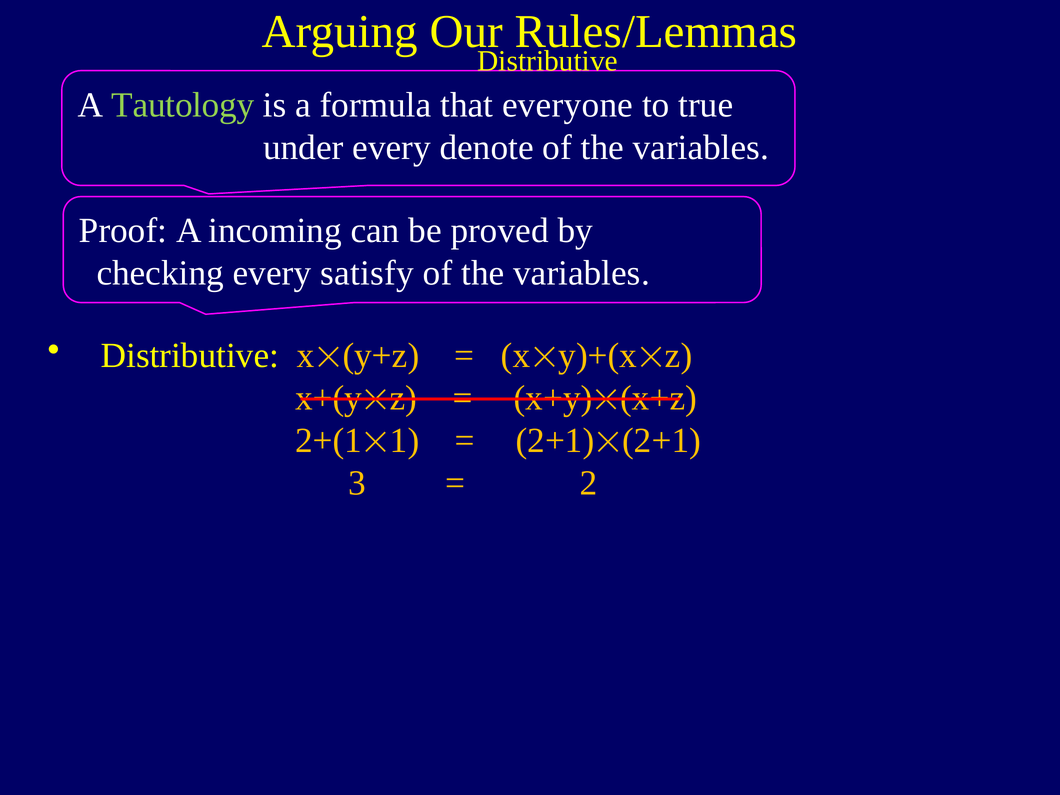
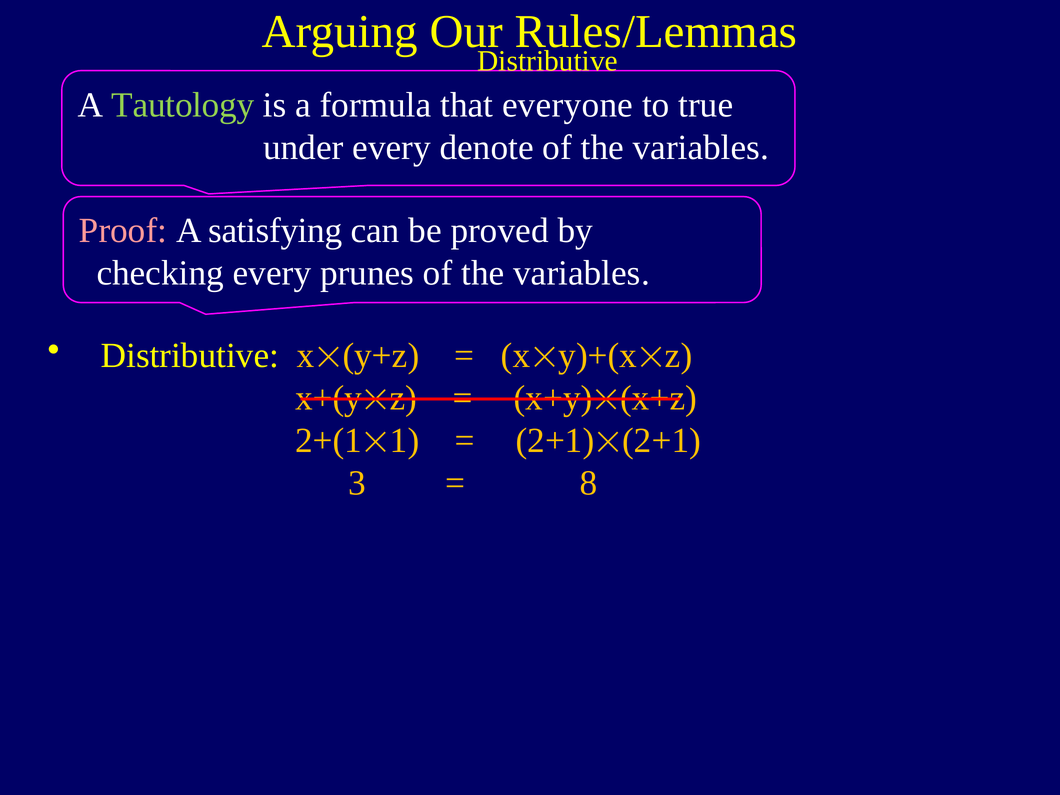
Proof colour: white -> pink (123, 231)
incoming: incoming -> satisfying (275, 231)
satisfy: satisfy -> prunes (367, 273)
2: 2 -> 8 (589, 483)
